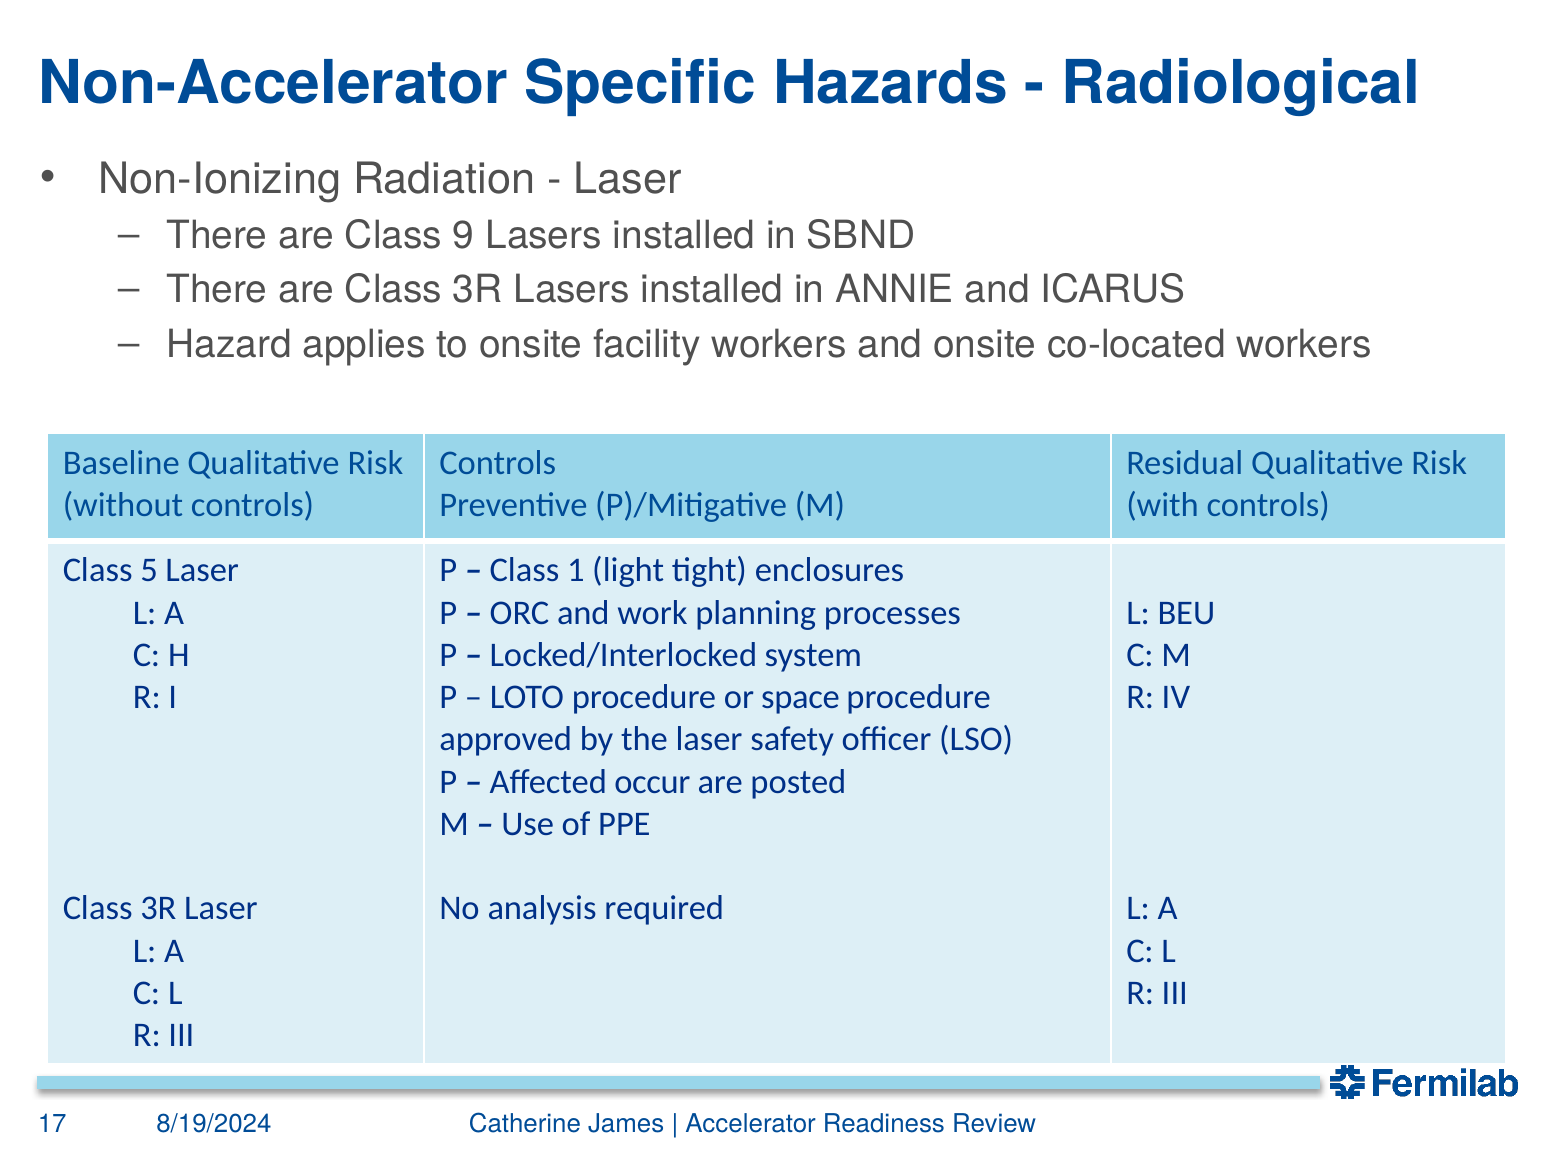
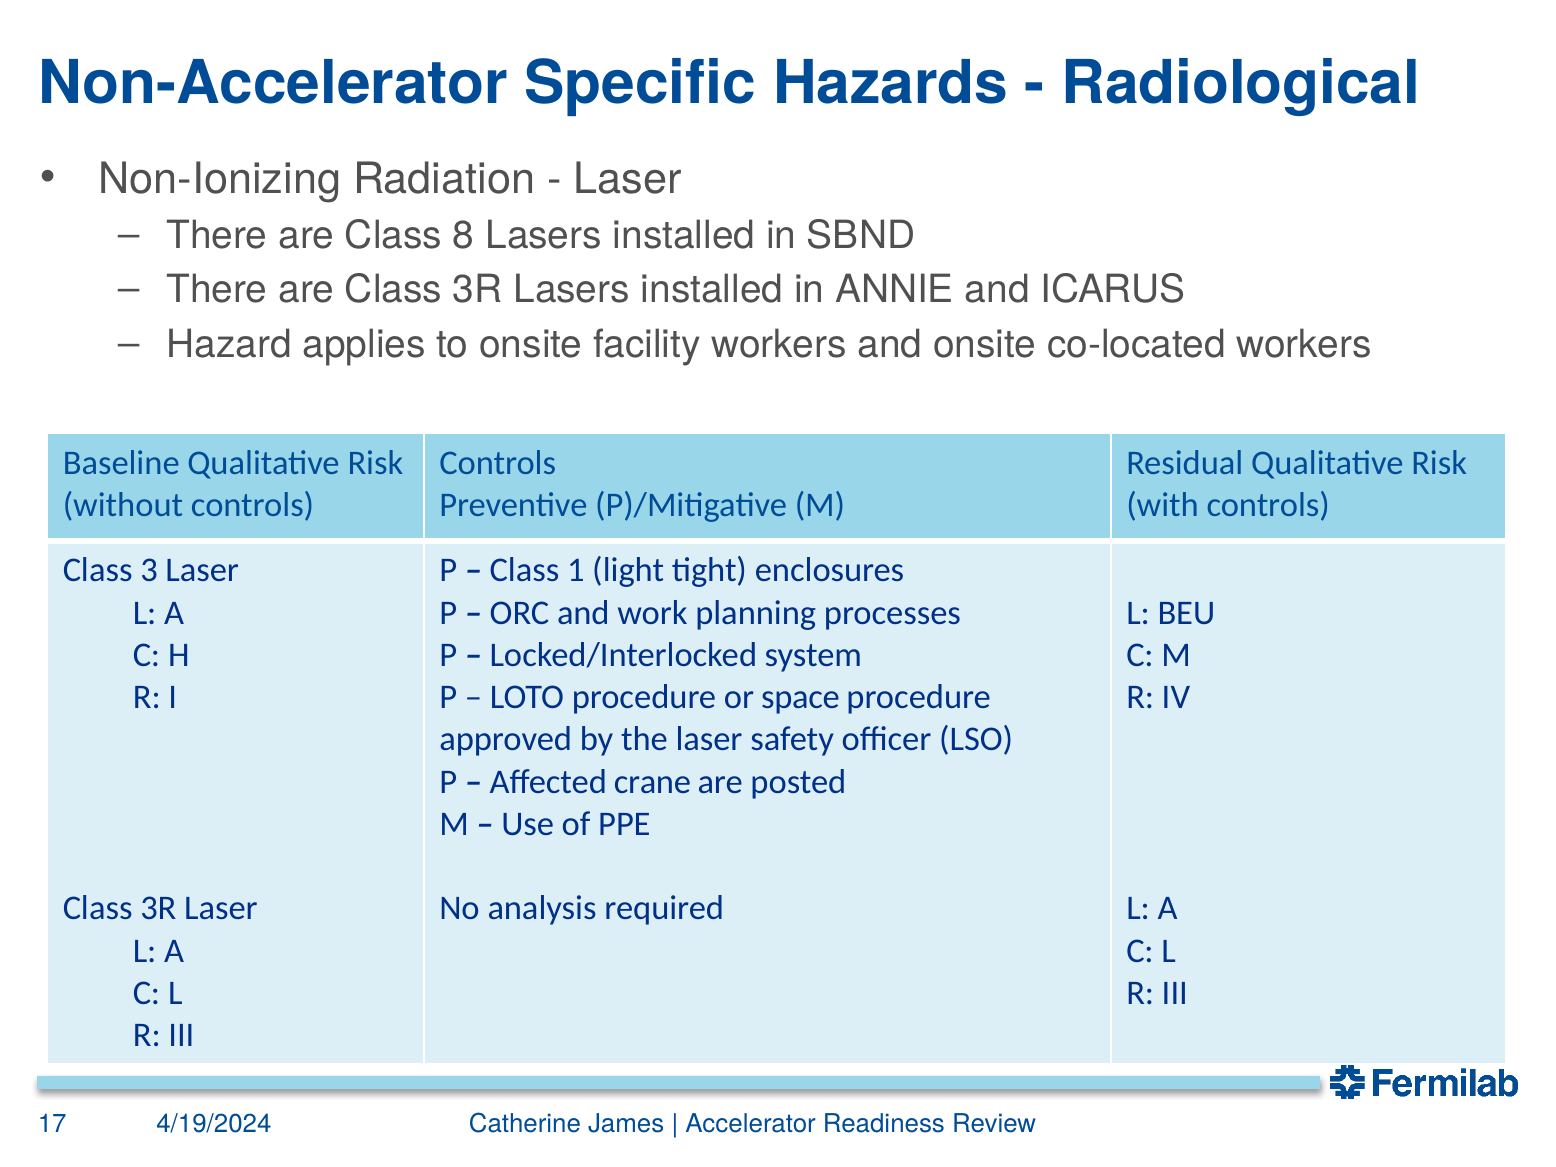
9: 9 -> 8 (464, 236)
5: 5 -> 3 (149, 570)
occur: occur -> crane (652, 782)
8/19/2024: 8/19/2024 -> 4/19/2024 (214, 1124)
